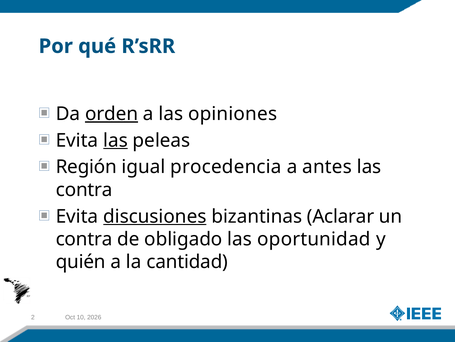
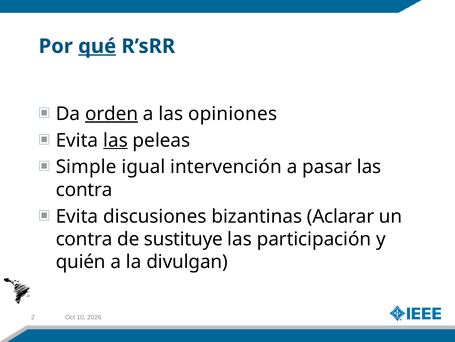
qué underline: none -> present (97, 46)
Región: Región -> Simple (86, 167)
procedencia: procedencia -> intervención (226, 167)
antes: antes -> pasar (327, 167)
discusiones underline: present -> none (155, 216)
obligado: obligado -> sustituye (183, 239)
oportunidad: oportunidad -> participación (314, 239)
cantidad: cantidad -> divulgan (187, 261)
